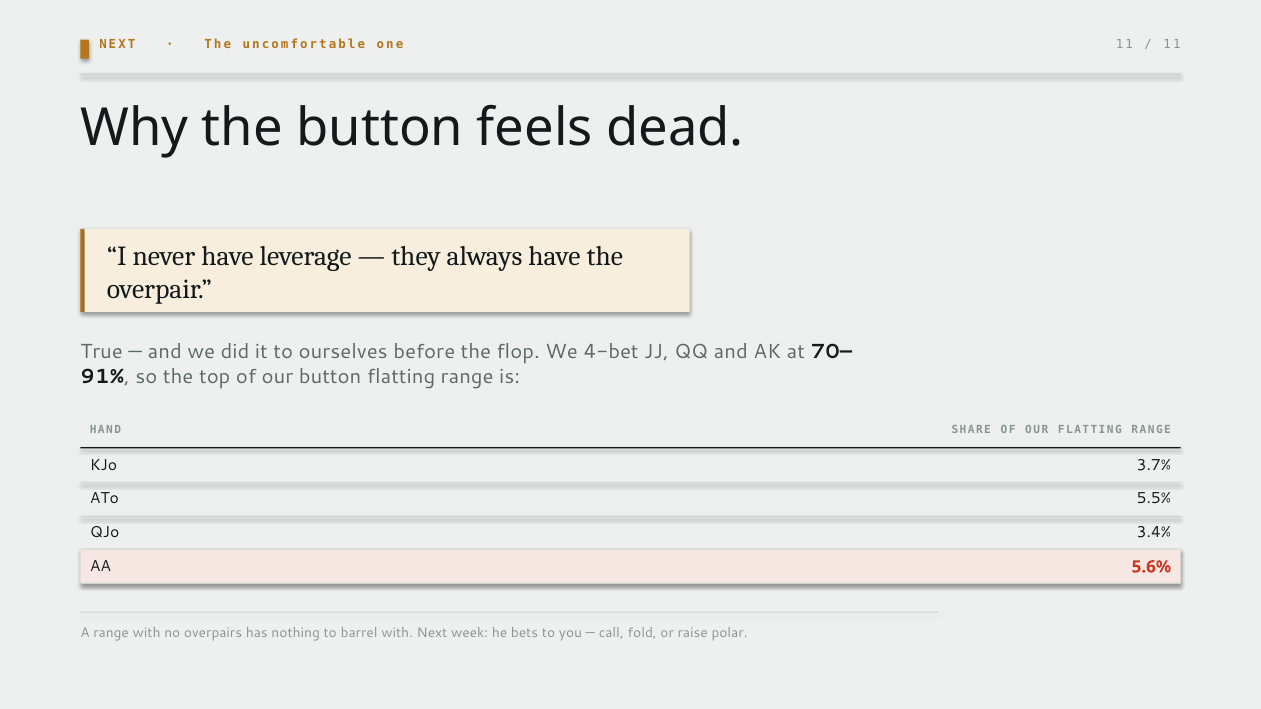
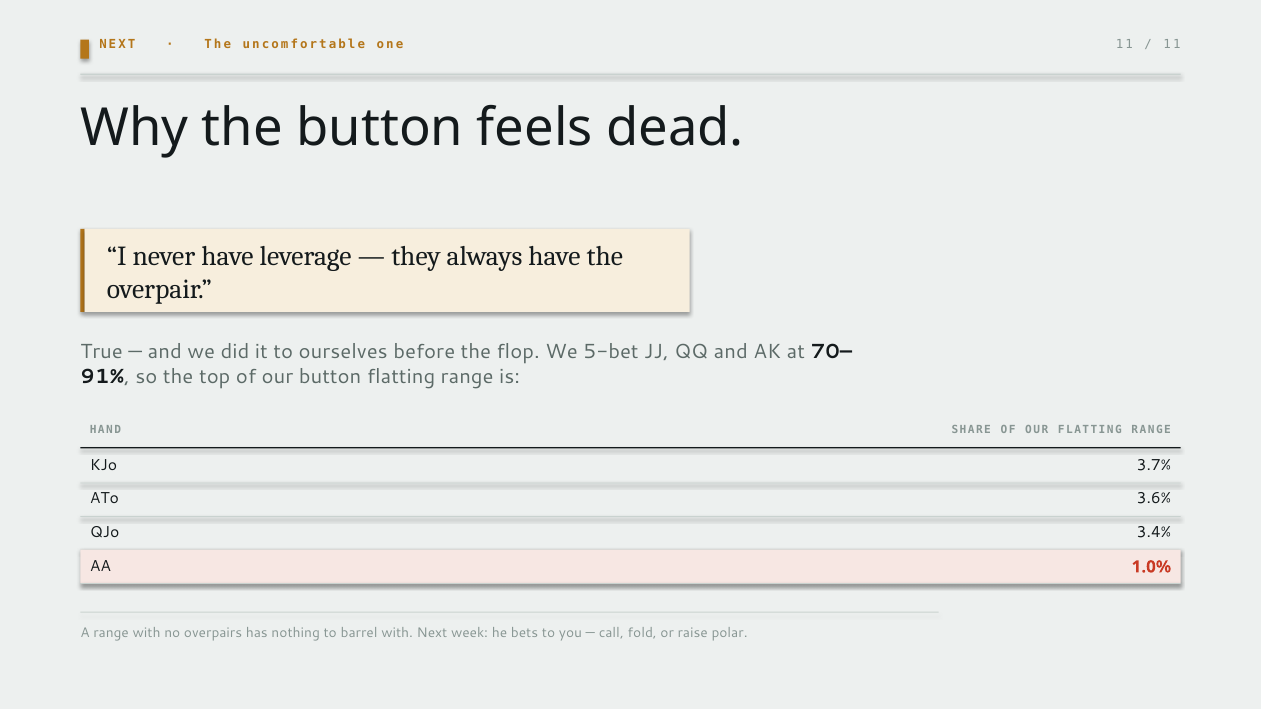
4-bet: 4-bet -> 5-bet (611, 352)
5.5%: 5.5% -> 3.6% (1154, 499)
5.6%: 5.6% -> 1.0% (1151, 567)
